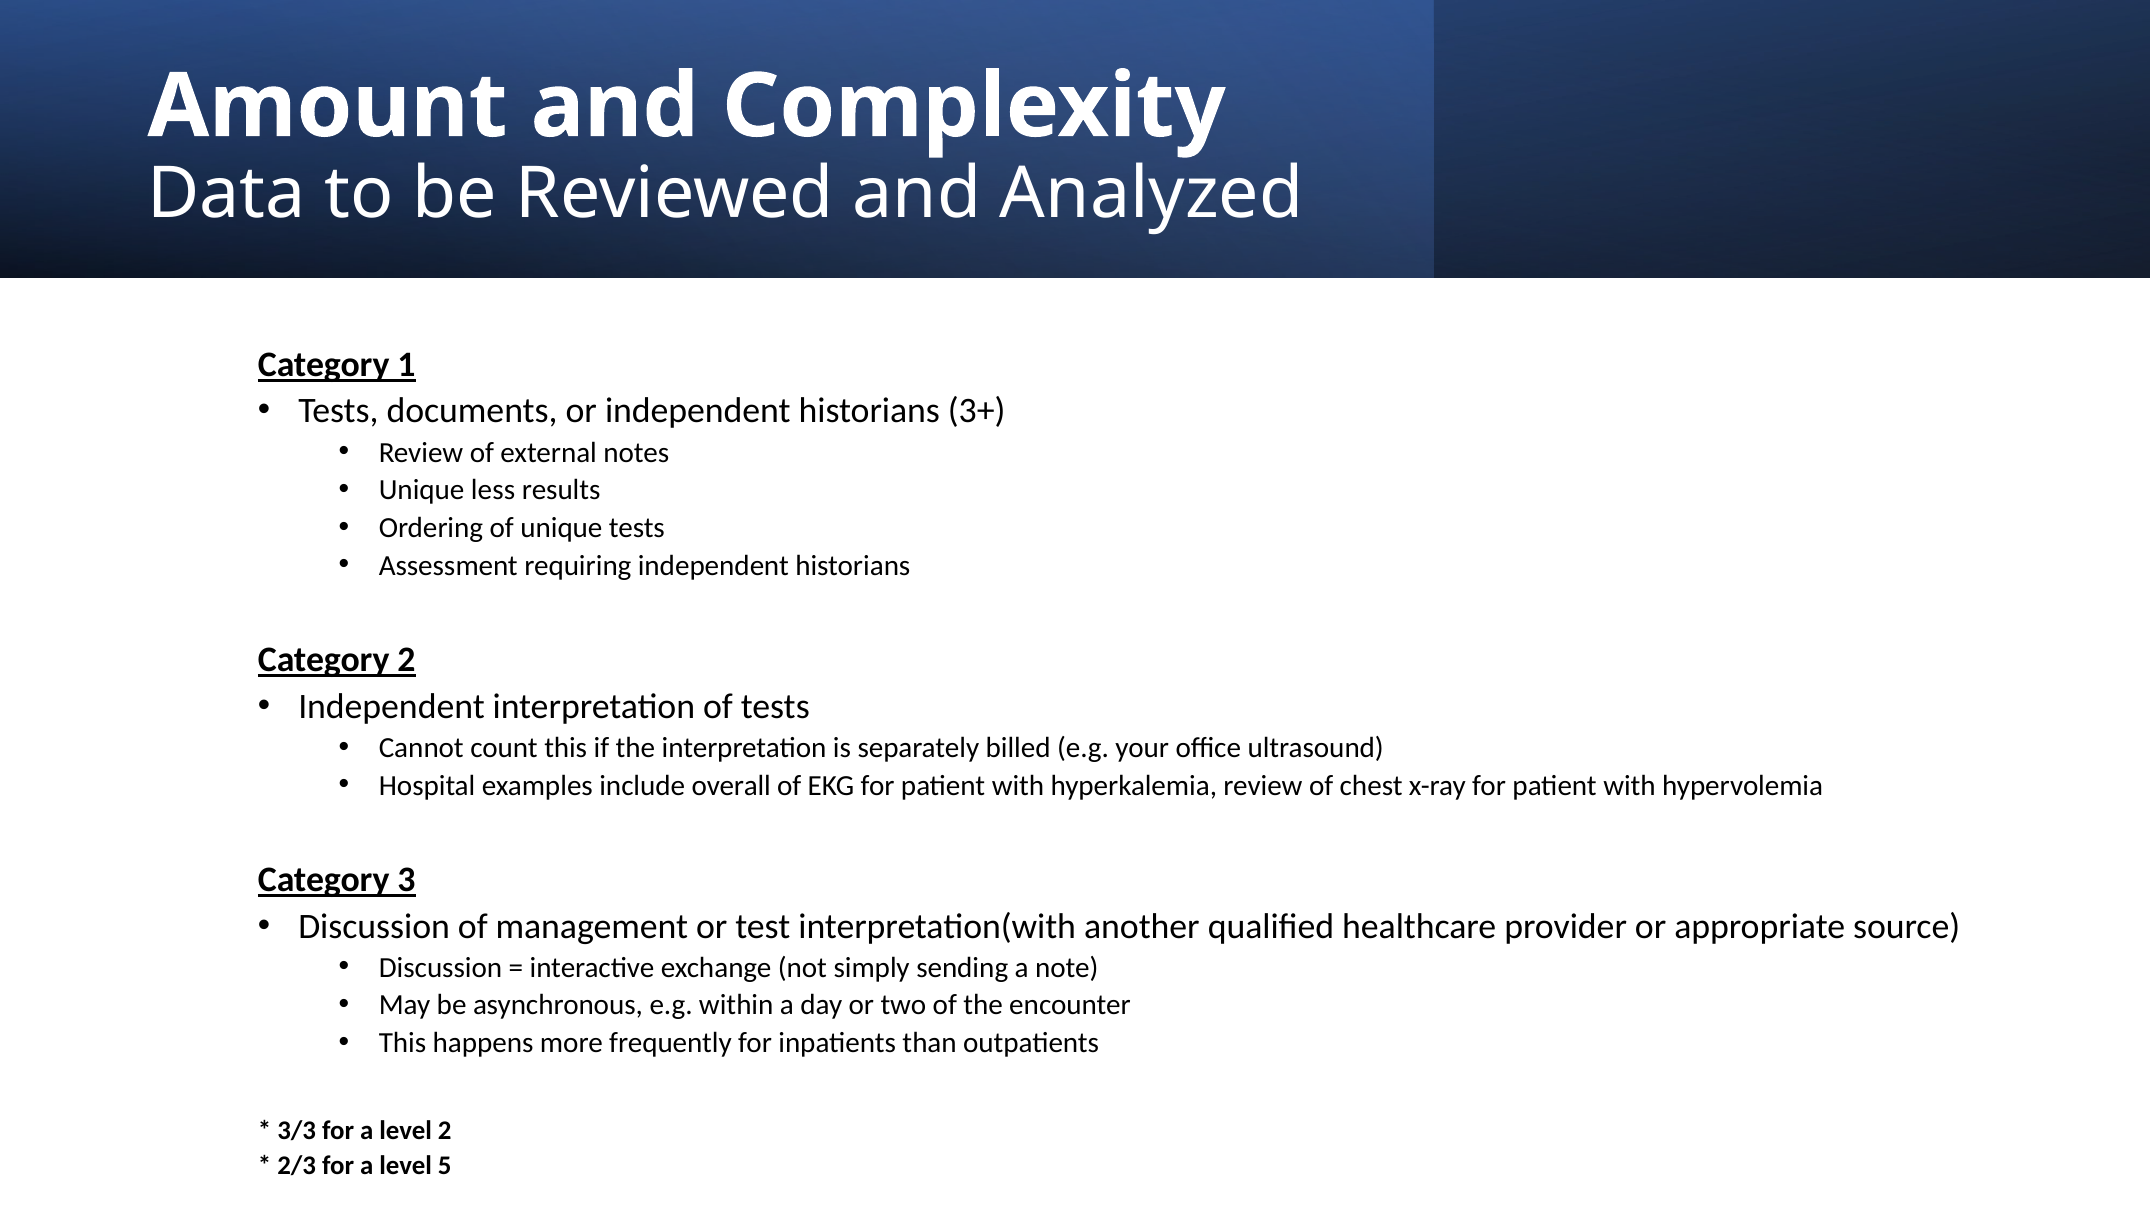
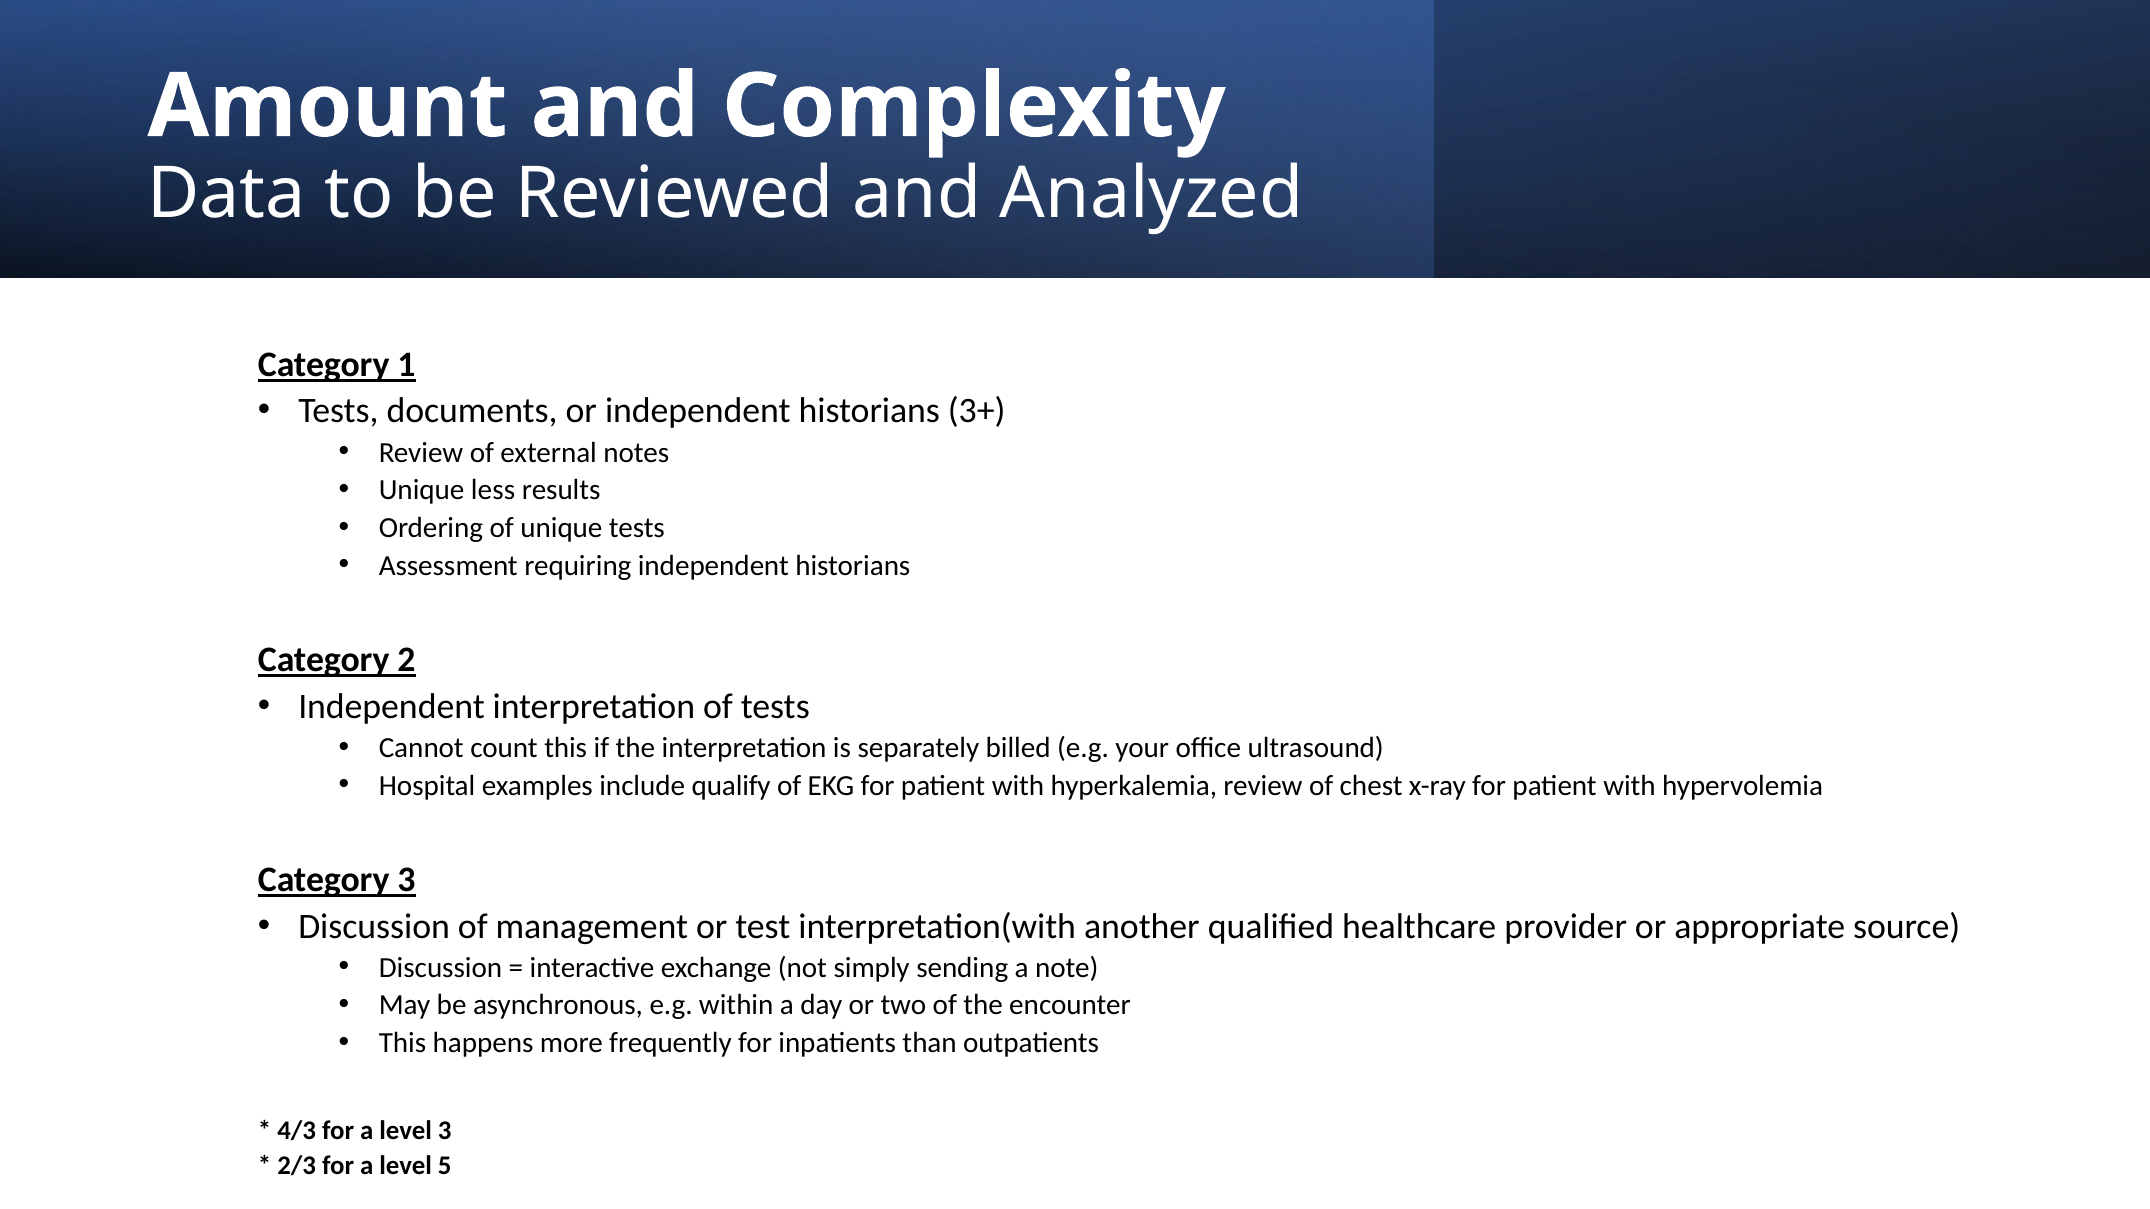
overall: overall -> qualify (731, 786)
3/3: 3/3 -> 4/3 (297, 1131)
level 2: 2 -> 3 (445, 1131)
